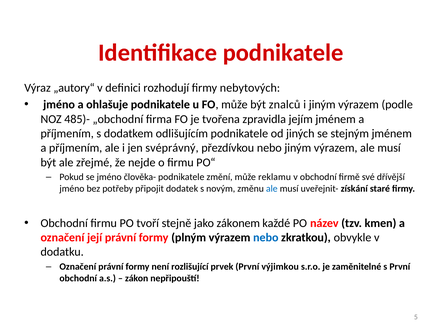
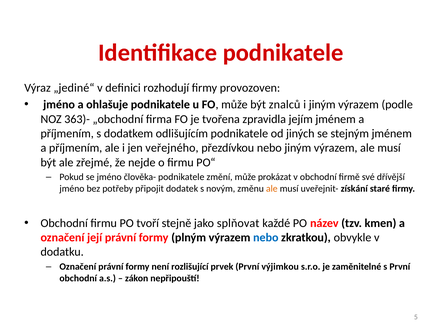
„autory“: „autory“ -> „jediné“ (74, 88)
nebytových: nebytových -> provozoven (250, 88)
485)-: 485)- -> 363)- (77, 119)
svéprávný: svéprávný -> veřejného (172, 148)
reklamu: reklamu -> prokázat (275, 177)
ale colour: blue -> orange (272, 188)
zákonem: zákonem -> splňovat (238, 223)
